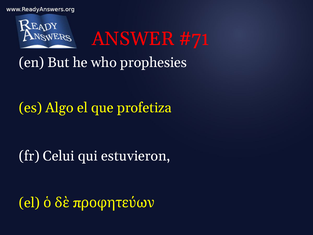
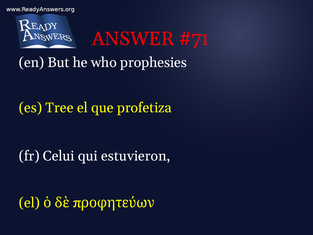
Algo: Algo -> Tree (60, 108)
